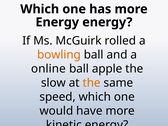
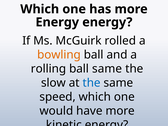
online: online -> rolling (48, 69)
ball apple: apple -> same (107, 69)
the colour: orange -> blue (92, 83)
